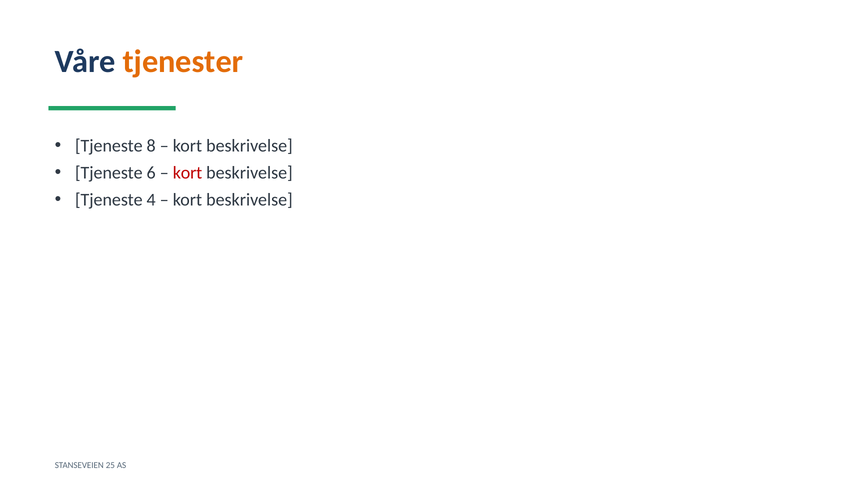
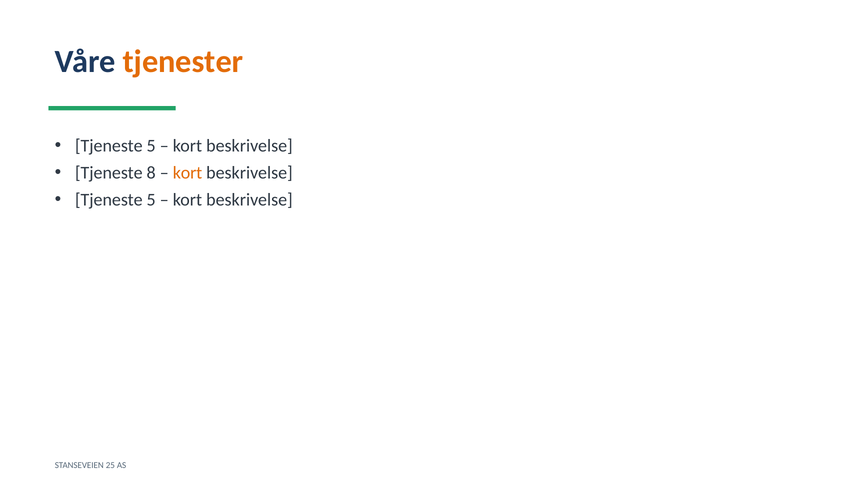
8: 8 -> 5 (151, 146)
6: 6 -> 8 (151, 173)
kort colour: red -> orange (188, 173)
4: 4 -> 5 (151, 200)
